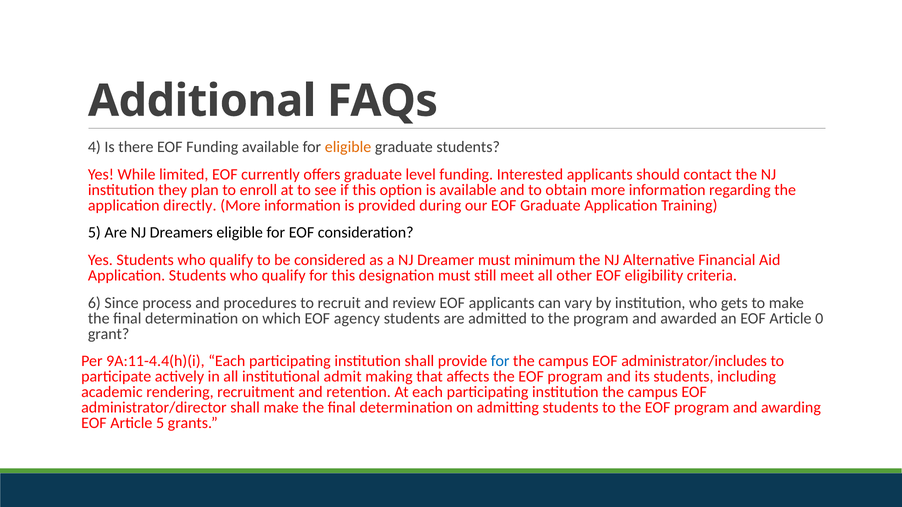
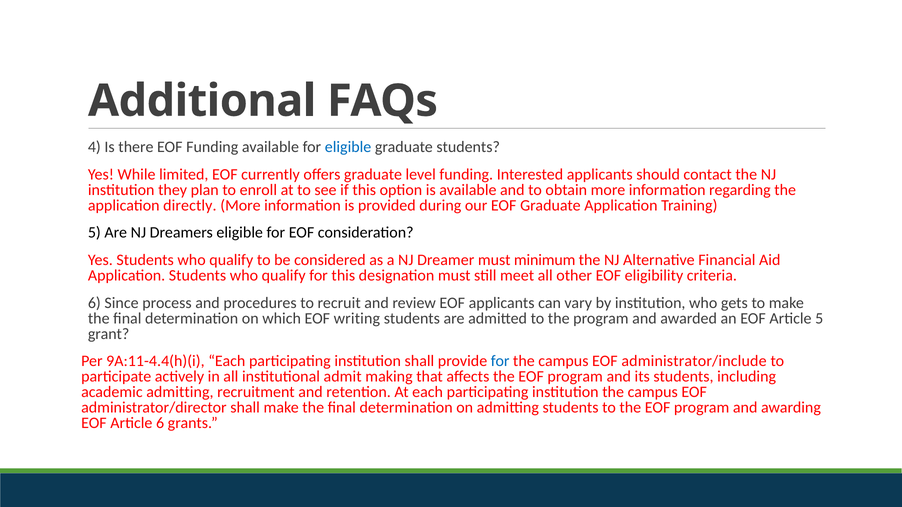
eligible colour: orange -> blue (348, 147)
agency: agency -> writing (357, 319)
Article 0: 0 -> 5 (819, 319)
administrator/includes: administrator/includes -> administrator/include (694, 361)
academic rendering: rendering -> admitting (180, 392)
Article 5: 5 -> 6 (160, 423)
